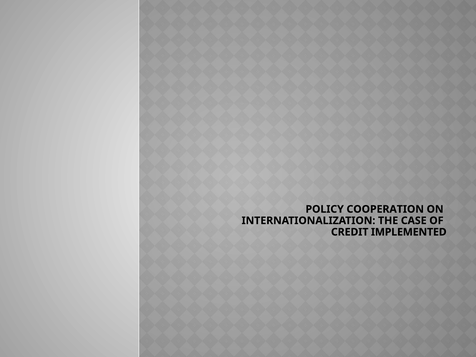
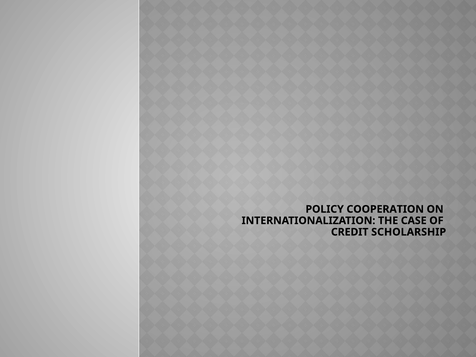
IMPLEMENTED: IMPLEMENTED -> SCHOLARSHIP (409, 232)
